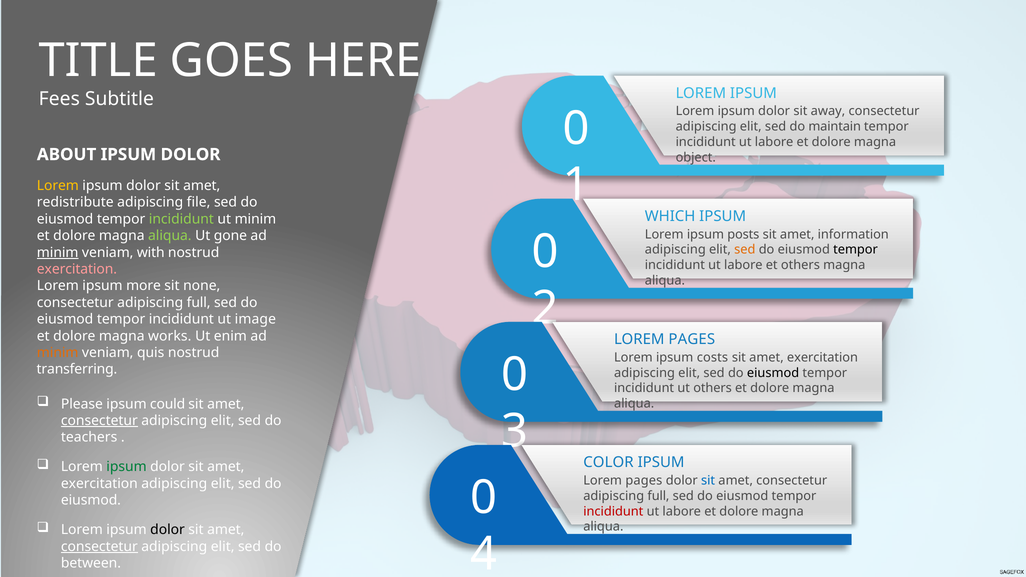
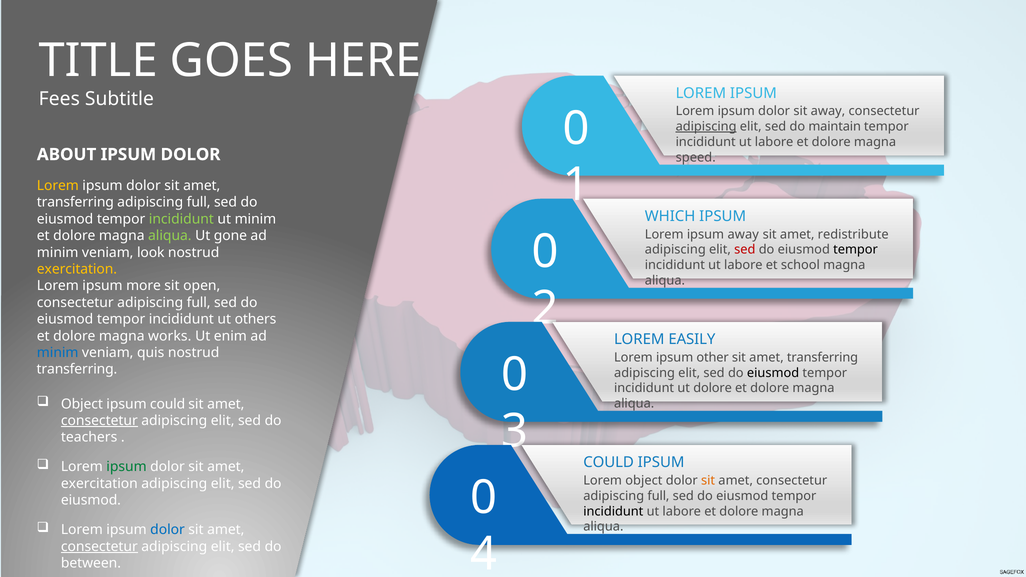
adipiscing underline: none -> present (706, 127)
object: object -> speed (696, 157)
redistribute: redistribute -> transferring (75, 202)
file: file -> full (199, 202)
ipsum posts: posts -> away (743, 234)
information: information -> redistribute (853, 234)
sed colour: orange -> red (745, 250)
minim underline: present -> none (58, 253)
with: with -> look (151, 253)
et others: others -> school (800, 265)
exercitation colour: pink -> yellow (77, 269)
none: none -> open (202, 286)
image: image -> others (255, 319)
PAGES: PAGES -> EASILY (692, 339)
minim colour: orange -> blue (58, 353)
costs: costs -> other (713, 357)
exercitation: exercitation -> transferring (823, 357)
ut others: others -> dolore (713, 388)
Please: Please -> Object (82, 404)
COLOR: COLOR -> COULD (609, 463)
pages: pages -> object (644, 481)
sit colour: blue -> orange (708, 481)
incididunt colour: red -> black (613, 511)
dolor colour: black -> blue (168, 530)
